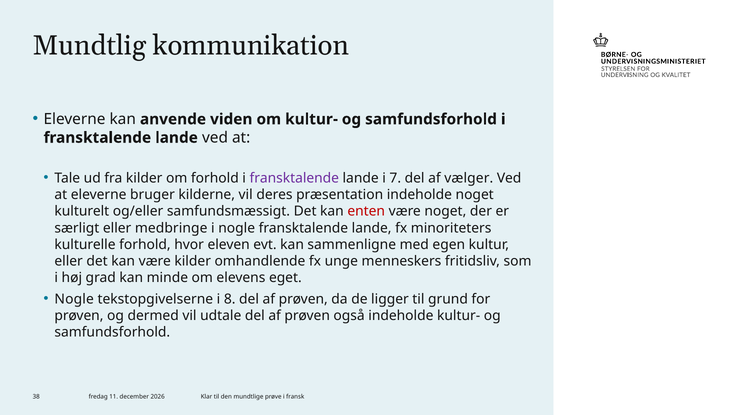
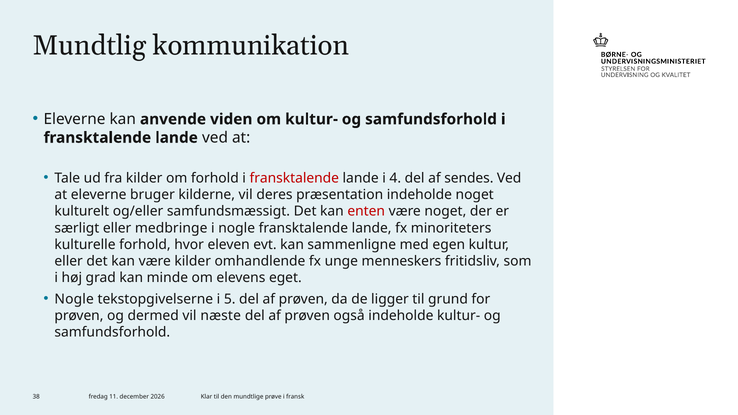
fransktalende colour: purple -> red (294, 178)
7: 7 -> 4 (395, 178)
vælger: vælger -> sendes (469, 178)
8: 8 -> 5 (230, 299)
udtale: udtale -> næste (221, 316)
